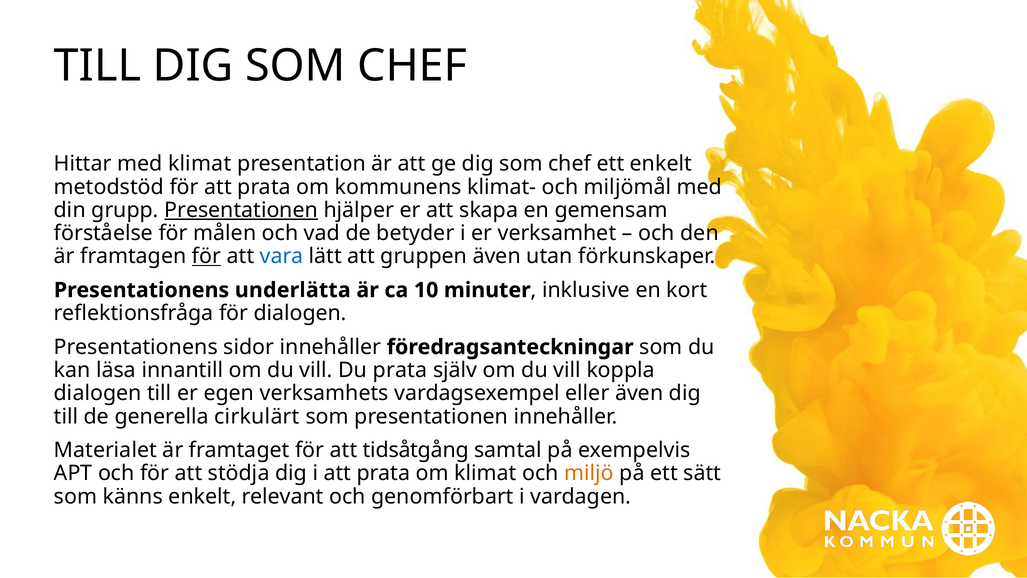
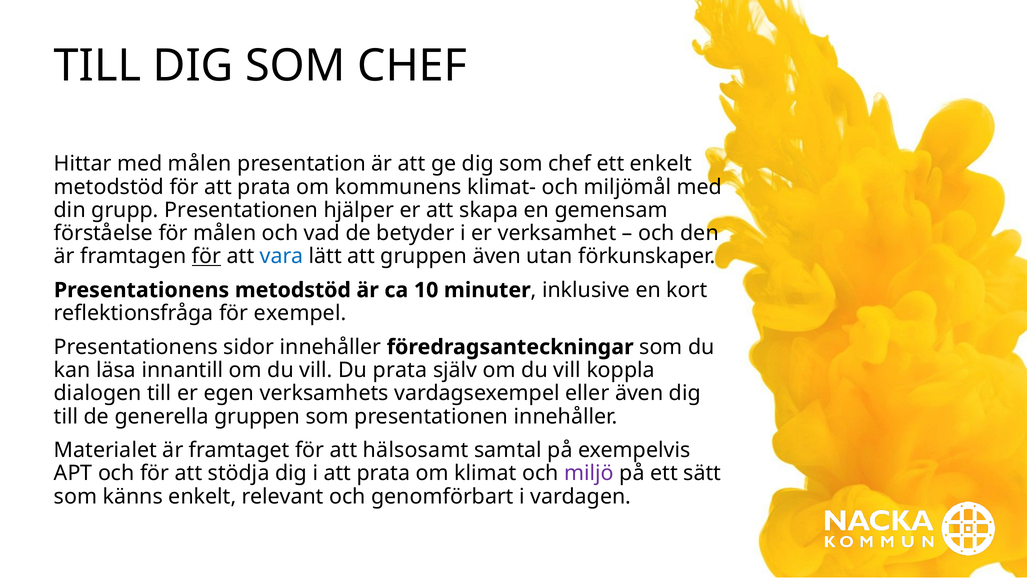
med klimat: klimat -> målen (200, 164)
Presentationen underline: present -> none (241, 210)
Presentationens underlätta: underlätta -> metodstöd (293, 290)
för dialogen: dialogen -> exempel (300, 313)
generella cirkulärt: cirkulärt -> gruppen (257, 416)
tidsåtgång: tidsåtgång -> hälsosamt (416, 450)
miljö colour: orange -> purple (589, 473)
